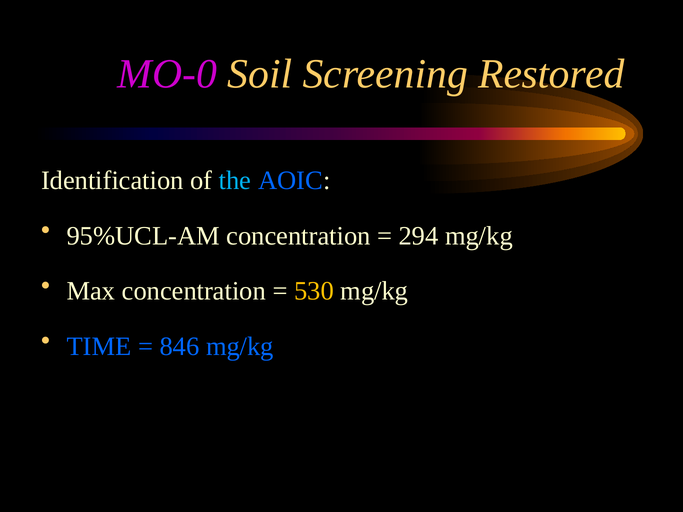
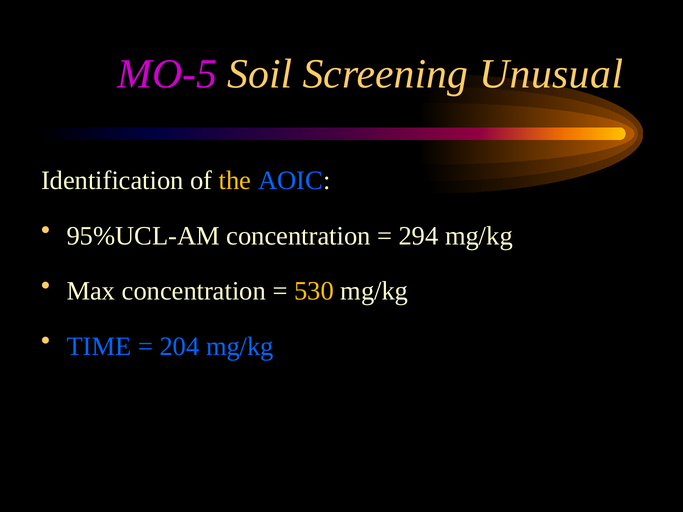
MO-0: MO-0 -> MO-5 (167, 74)
Restored: Restored -> Unusual (551, 74)
the colour: light blue -> yellow (235, 181)
846: 846 -> 204 (180, 347)
